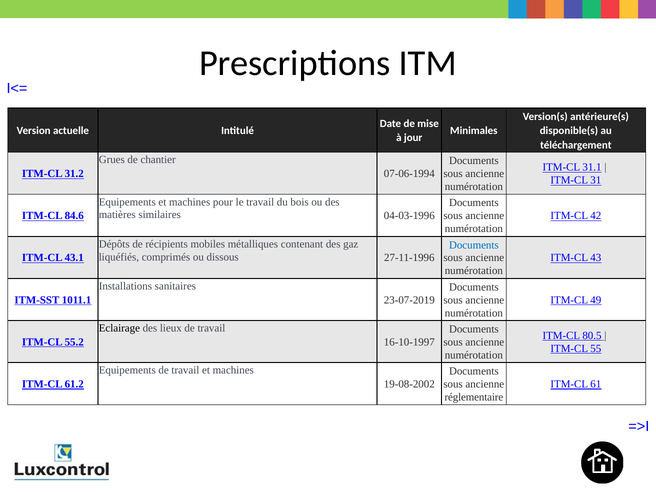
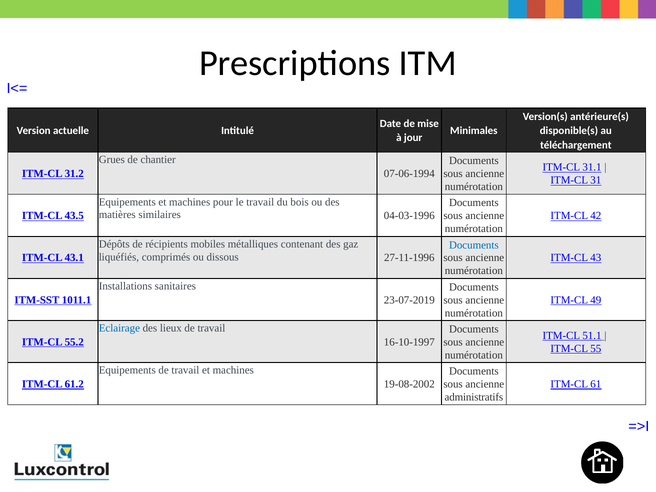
84.6: 84.6 -> 43.5 (74, 216)
Eclairage colour: black -> blue (119, 328)
80.5: 80.5 -> 51.1 (592, 336)
réglementaire: réglementaire -> administratifs (474, 397)
